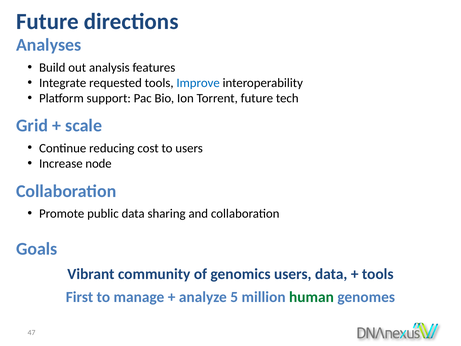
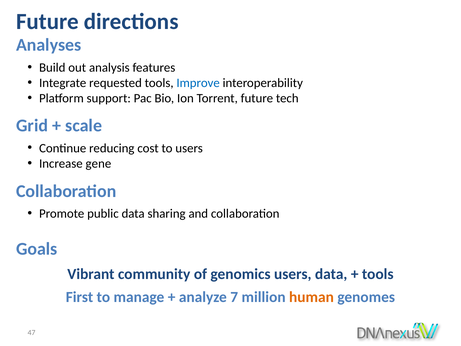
node: node -> gene (98, 163)
5: 5 -> 7 (234, 297)
human colour: green -> orange (311, 297)
